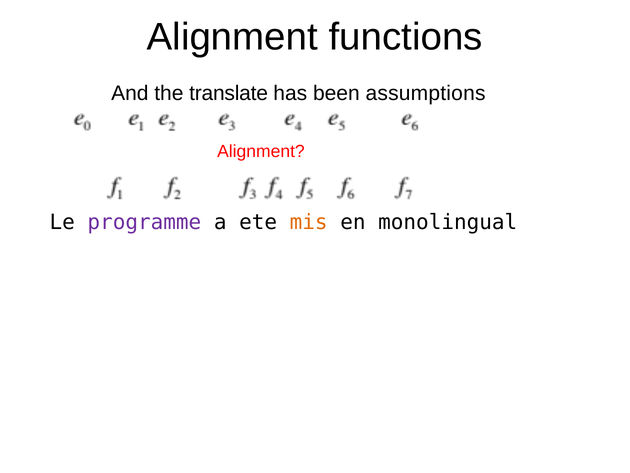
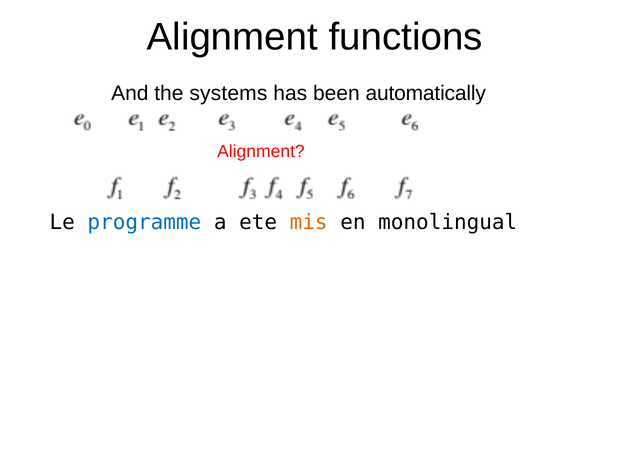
translate: translate -> systems (228, 93)
assumptions: assumptions -> automatically (426, 93)
programme colour: purple -> blue (144, 222)
